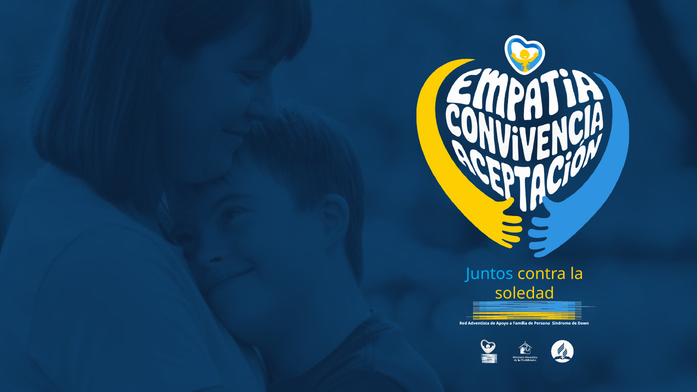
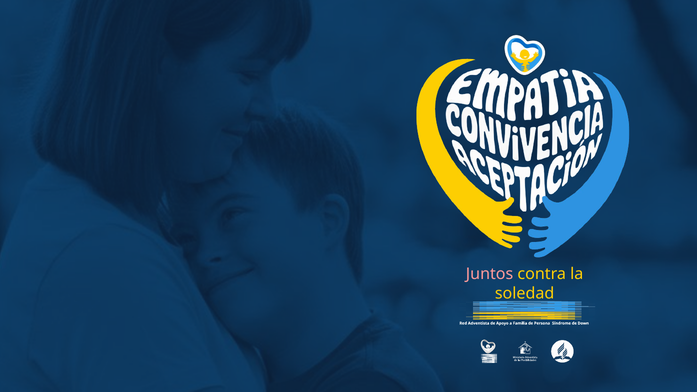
Juntos colour: light blue -> pink (490, 274)
